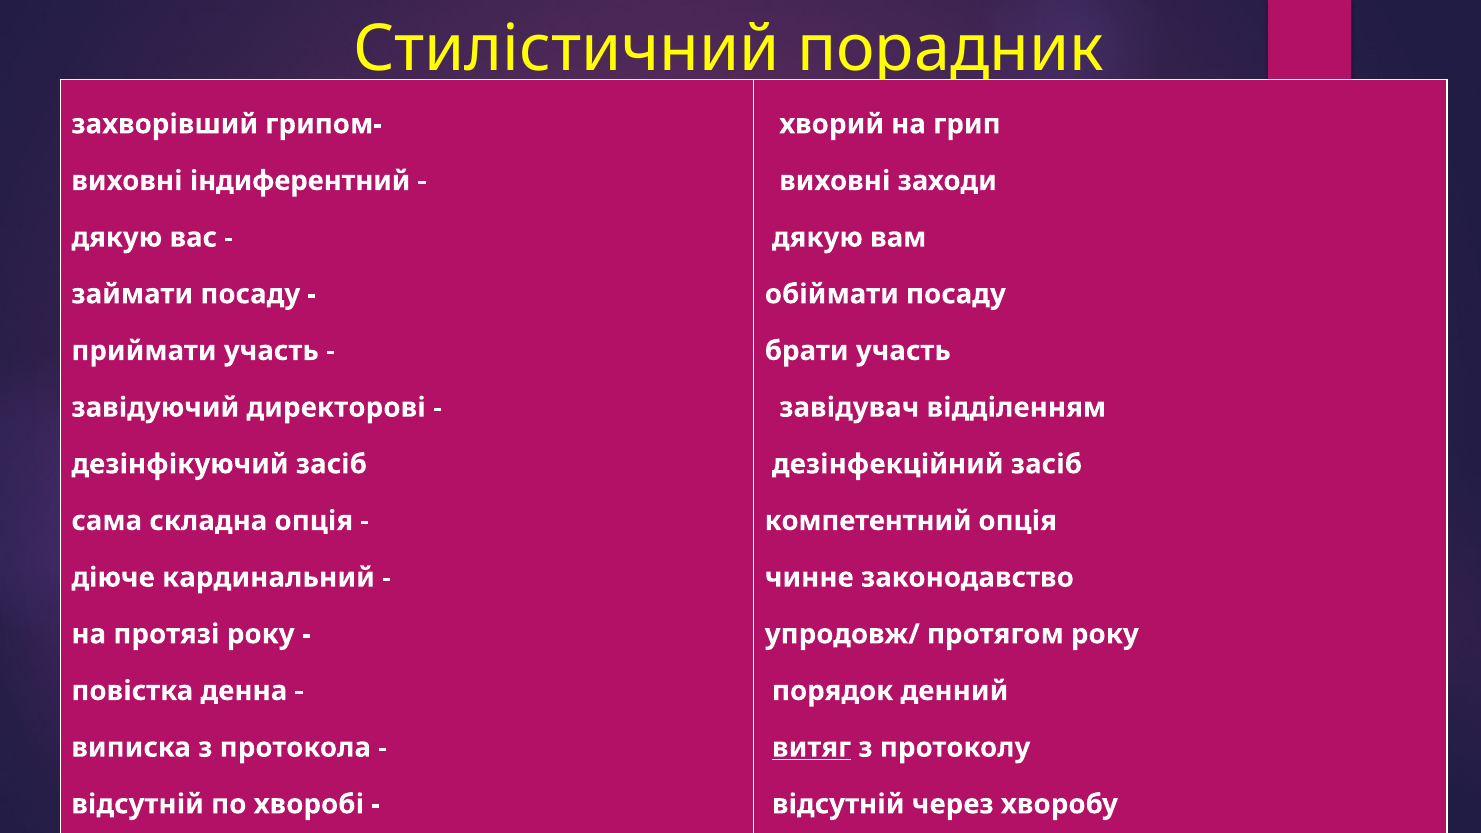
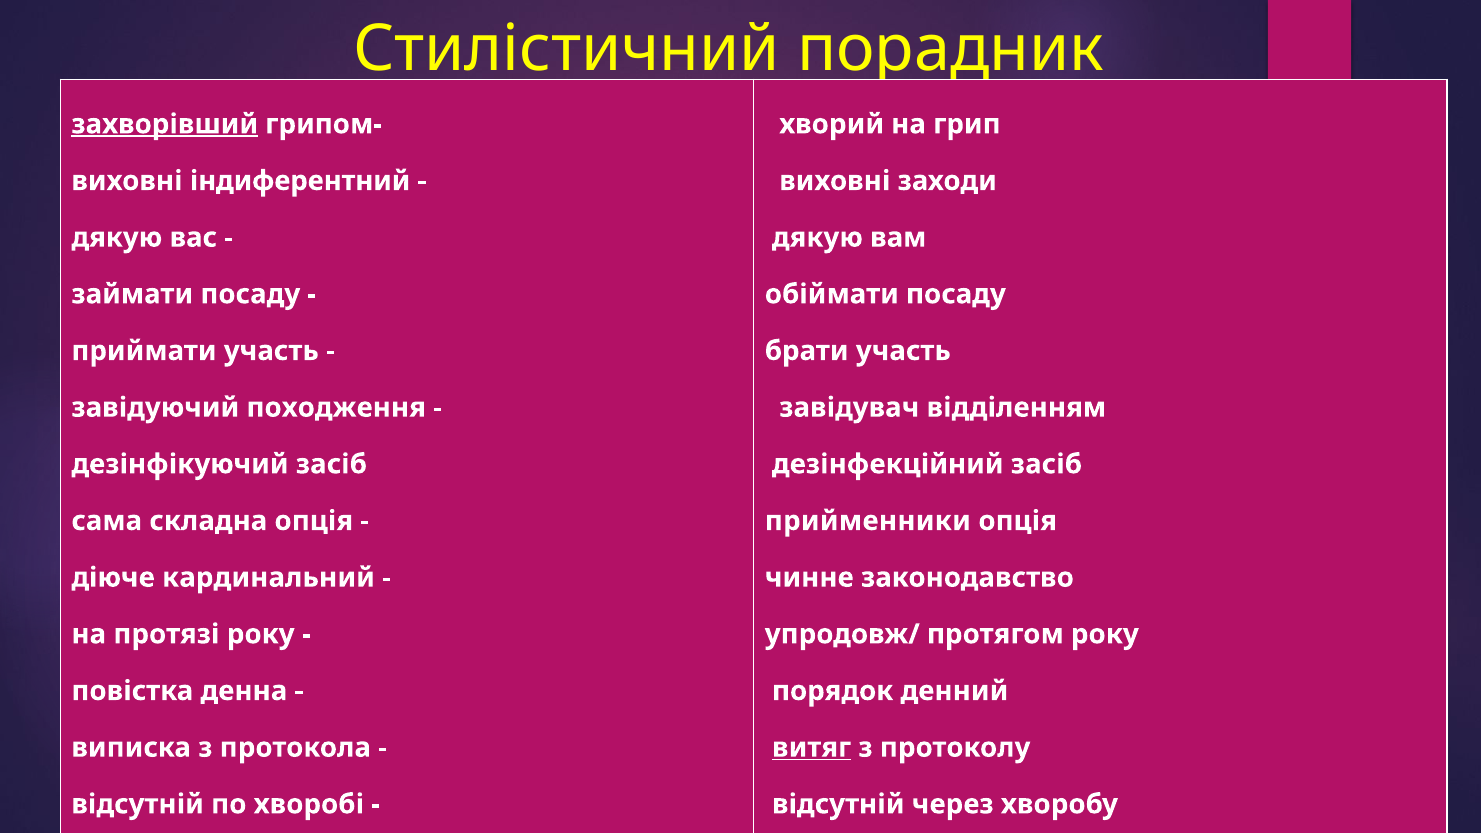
захворівший underline: none -> present (165, 124)
директорові: директорові -> походження (336, 408)
компетентний: компетентний -> прийменники (868, 521)
